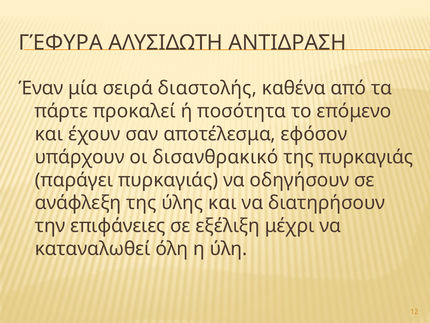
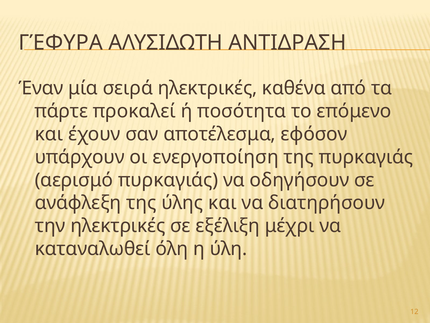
σειρά διαστολής: διαστολής -> ηλεκτρικές (208, 88)
δισανθρακικό: δισανθρακικό -> ενεργοποίηση (216, 157)
παράγει: παράγει -> αερισμό (74, 180)
την επιφάνειες: επιφάνειες -> ηλεκτρικές (118, 226)
